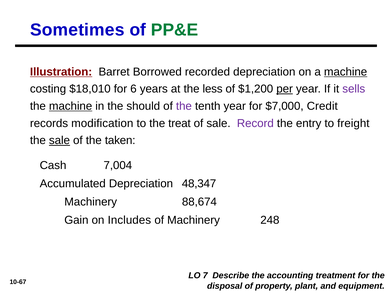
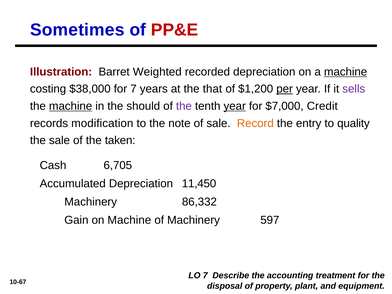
PP&E colour: green -> red (175, 30)
Illustration underline: present -> none (61, 72)
Borrowed: Borrowed -> Weighted (157, 72)
$18,010: $18,010 -> $38,000 (90, 89)
for 6: 6 -> 7 (133, 89)
less: less -> that (212, 89)
year underline: none -> present (235, 106)
treat: treat -> note (179, 123)
Record colour: purple -> orange (255, 123)
freight: freight -> quality (353, 123)
sale underline: present -> none (59, 140)
7,004: 7,004 -> 6,705 (118, 165)
48,347: 48,347 -> 11,450 (199, 184)
88,674: 88,674 -> 86,332 (199, 202)
on Includes: Includes -> Machine (129, 220)
248: 248 -> 597 (270, 220)
